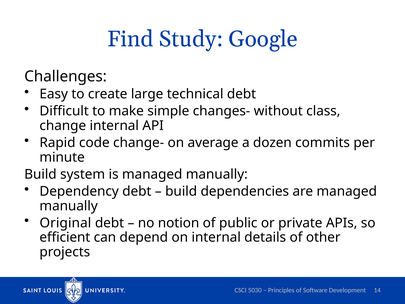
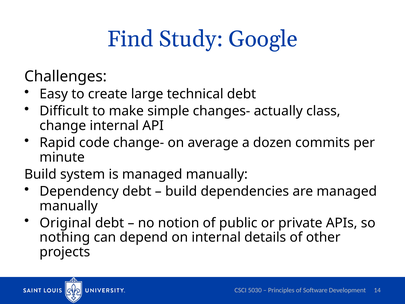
without: without -> actually (278, 111)
efficient: efficient -> nothing (65, 237)
